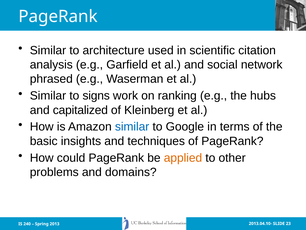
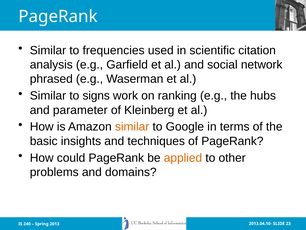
architecture: architecture -> frequencies (114, 50)
capitalized: capitalized -> parameter (80, 110)
similar colour: blue -> orange (132, 127)
